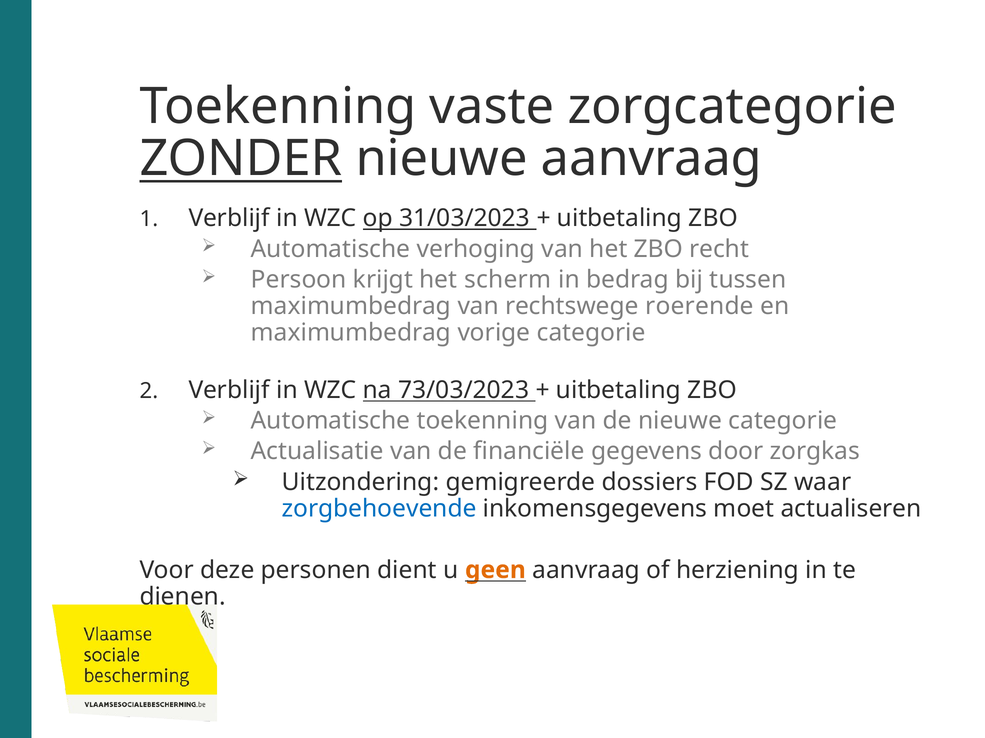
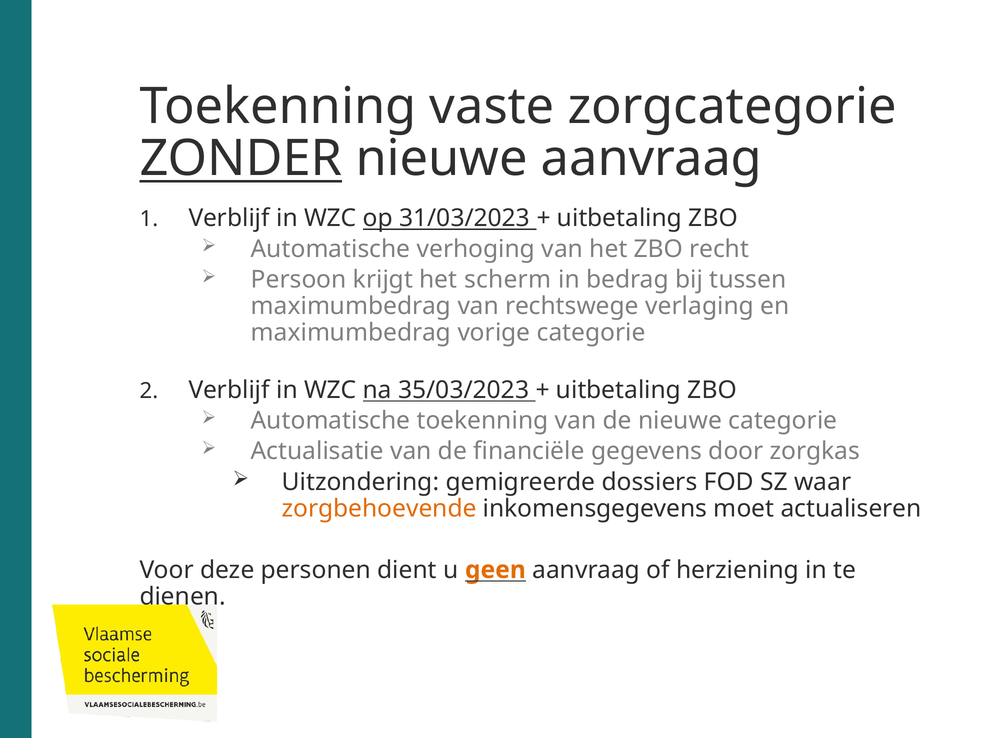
roerende: roerende -> verlaging (700, 306)
73/03/2023: 73/03/2023 -> 35/03/2023 (464, 390)
zorgbehoevende colour: blue -> orange (379, 509)
